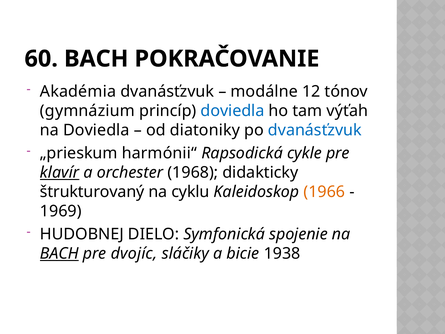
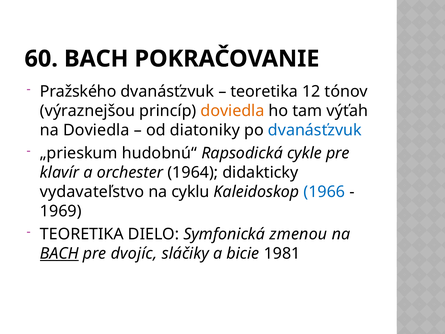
Akadémia: Akadémia -> Pražského (78, 91)
modálne: modálne -> teoretika (264, 91)
gymnázium: gymnázium -> výraznejšou (88, 111)
doviedla colour: blue -> orange (233, 111)
harmónii“: harmónii“ -> hudobnú“ (159, 153)
klavír underline: present -> none (60, 172)
1968: 1968 -> 1964 (193, 172)
štrukturovaný: štrukturovaný -> vydavateľstvo (92, 192)
1966 colour: orange -> blue (324, 192)
HUDOBNEJ: HUDOBNEJ -> TEORETIKA (82, 234)
spojenie: spojenie -> zmenou (298, 234)
1938: 1938 -> 1981 (282, 253)
